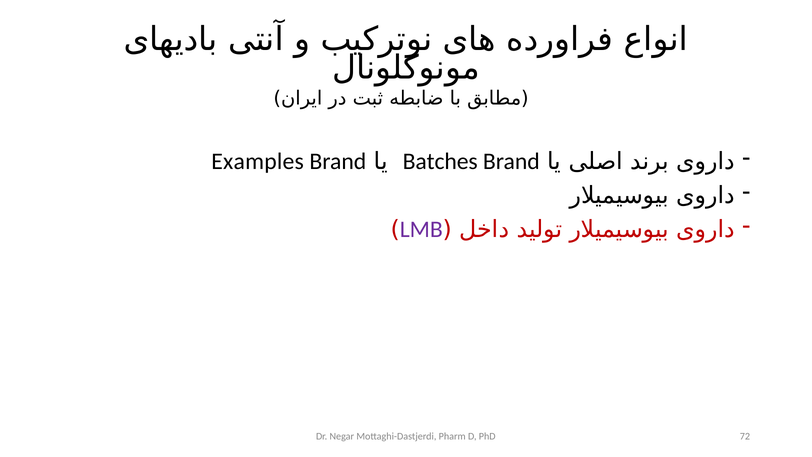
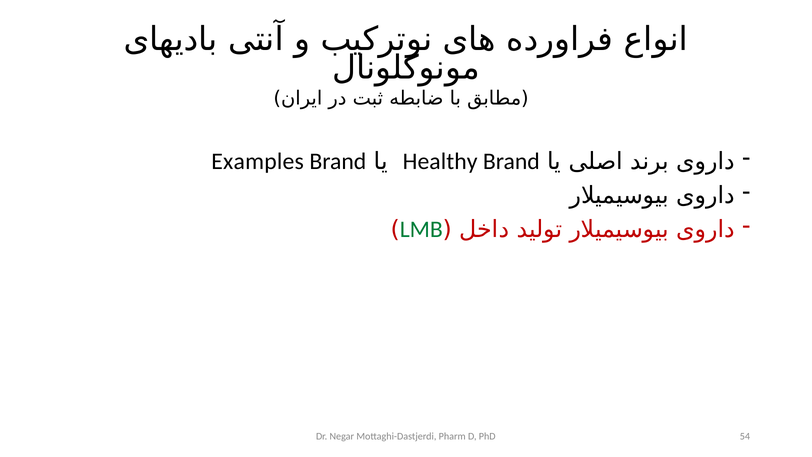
Batches: Batches -> Healthy (440, 161)
LMB colour: purple -> green (421, 229)
72: 72 -> 54 (745, 436)
